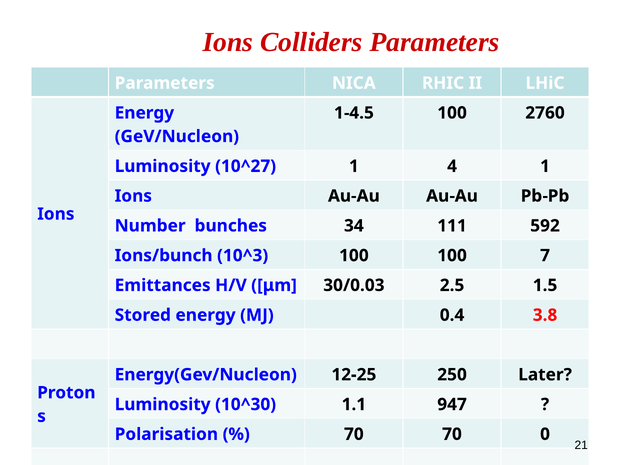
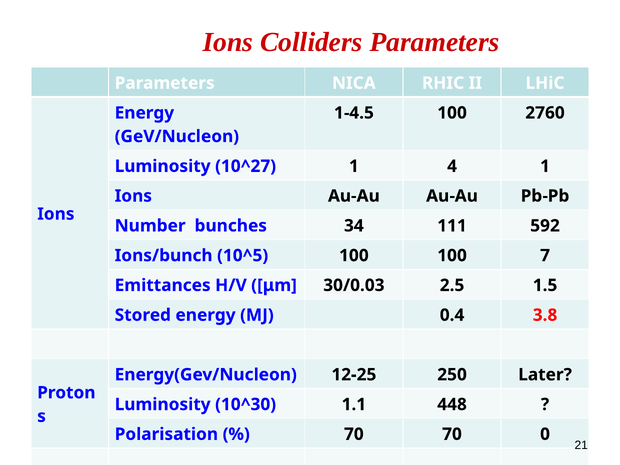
10^3: 10^3 -> 10^5 (243, 256)
947: 947 -> 448 (452, 404)
